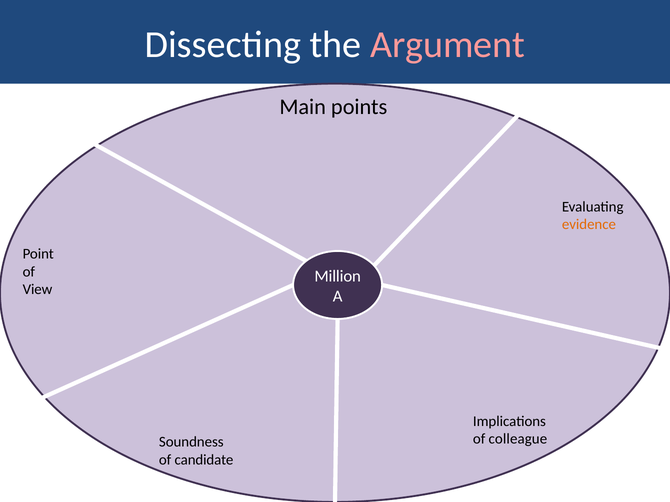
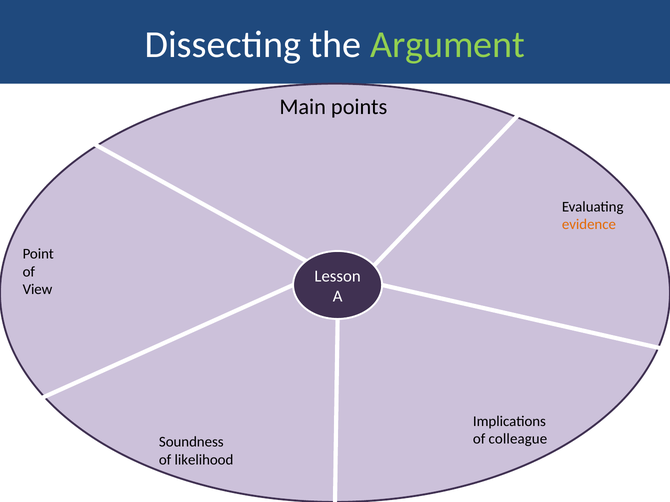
Argument colour: pink -> light green (448, 45)
Million: Million -> Lesson (338, 276)
candidate: candidate -> likelihood (204, 460)
